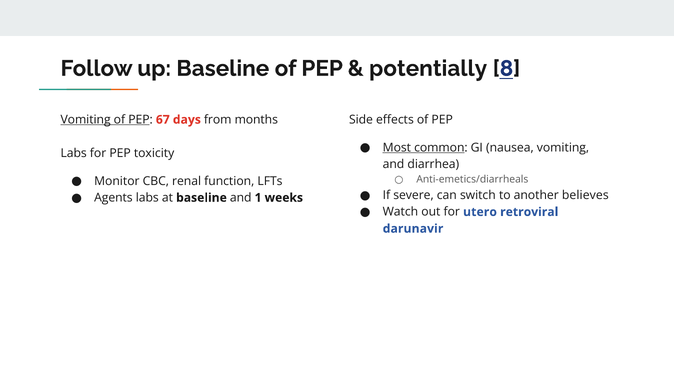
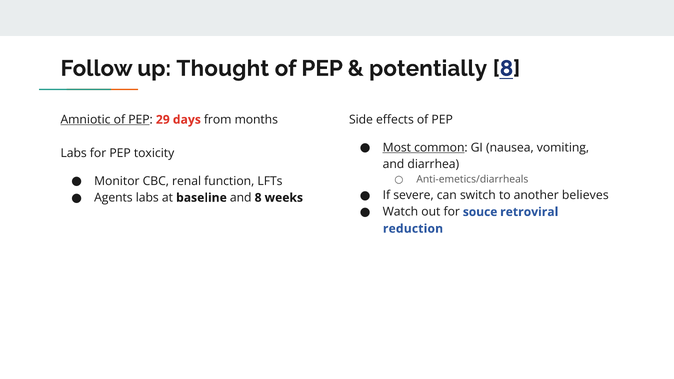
up Baseline: Baseline -> Thought (223, 68)
Vomiting: Vomiting -> Amniotic (86, 120)
67: 67 -> 29 (163, 120)
and 1: 1 -> 8 (258, 198)
utero: utero -> souce (480, 212)
darunavir: darunavir -> reduction (413, 229)
